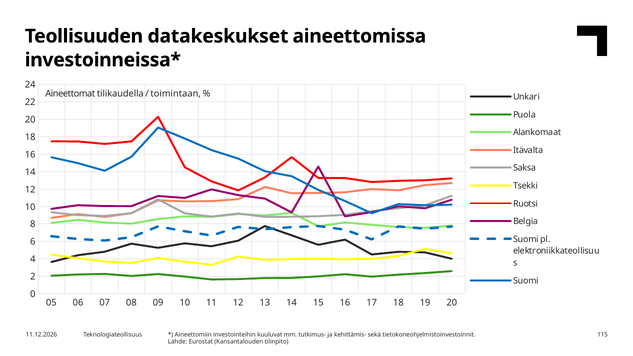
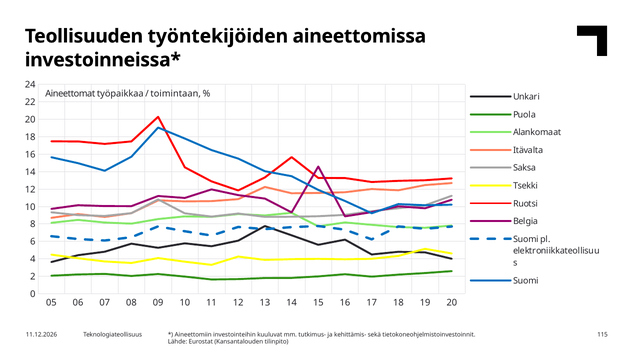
datakeskukset: datakeskukset -> työntekijöiden (218, 36)
tilikaudella: tilikaudella -> työpaikkaa (120, 93)
